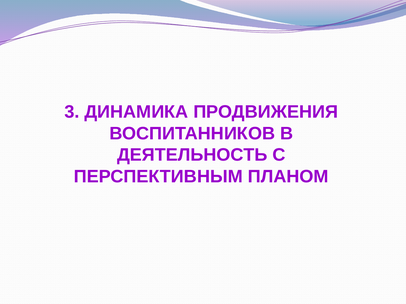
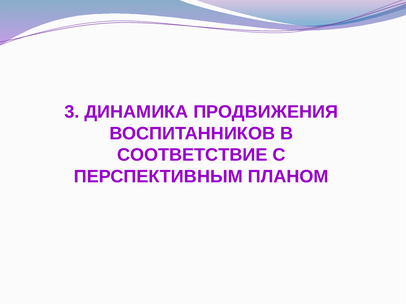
ДЕЯТЕЛЬНОСТЬ: ДЕЯТЕЛЬНОСТЬ -> СООТВЕТСТВИЕ (192, 155)
